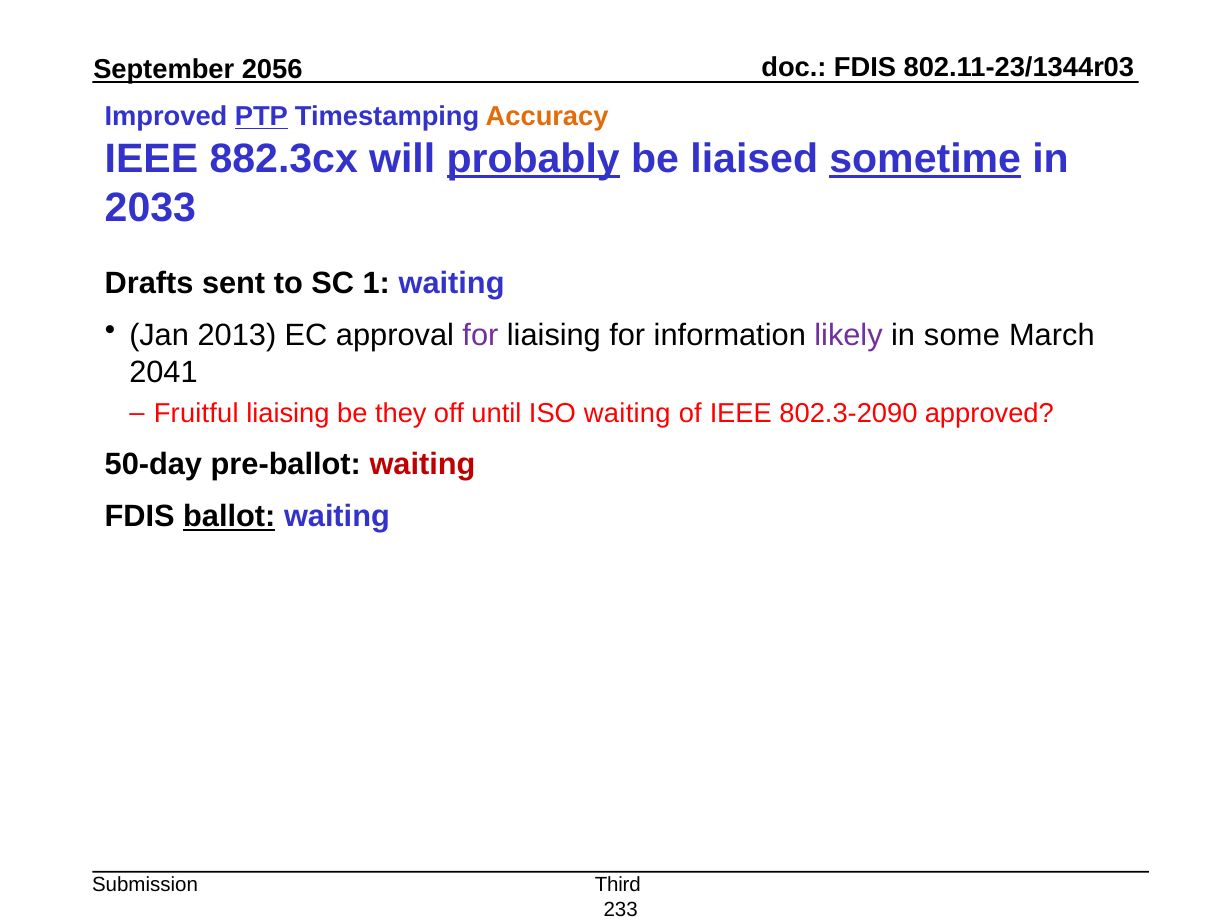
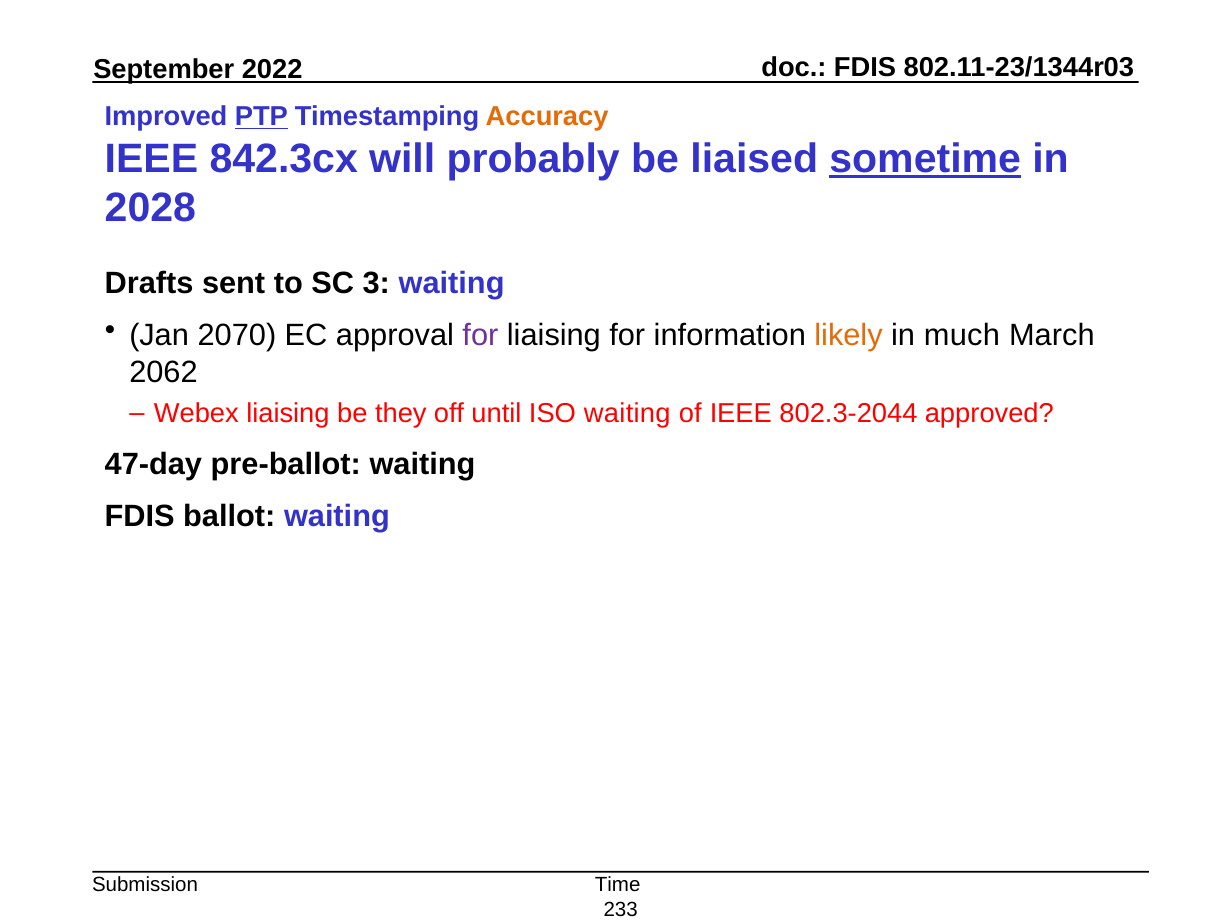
2056: 2056 -> 2022 (272, 70)
882.3cx: 882.3cx -> 842.3cx (284, 159)
probably underline: present -> none (533, 159)
2033: 2033 -> 2028 (150, 208)
1: 1 -> 3 (376, 283)
2013: 2013 -> 2070 (237, 336)
likely colour: purple -> orange (849, 336)
some: some -> much (962, 336)
2041: 2041 -> 2062 (163, 373)
Fruitful: Fruitful -> Webex (196, 414)
802.3-2090: 802.3-2090 -> 802.3-2044 (848, 414)
50-day: 50-day -> 47-day (153, 465)
waiting colour: red -> black (423, 465)
ballot underline: present -> none (229, 517)
Third: Third -> Time (618, 885)
